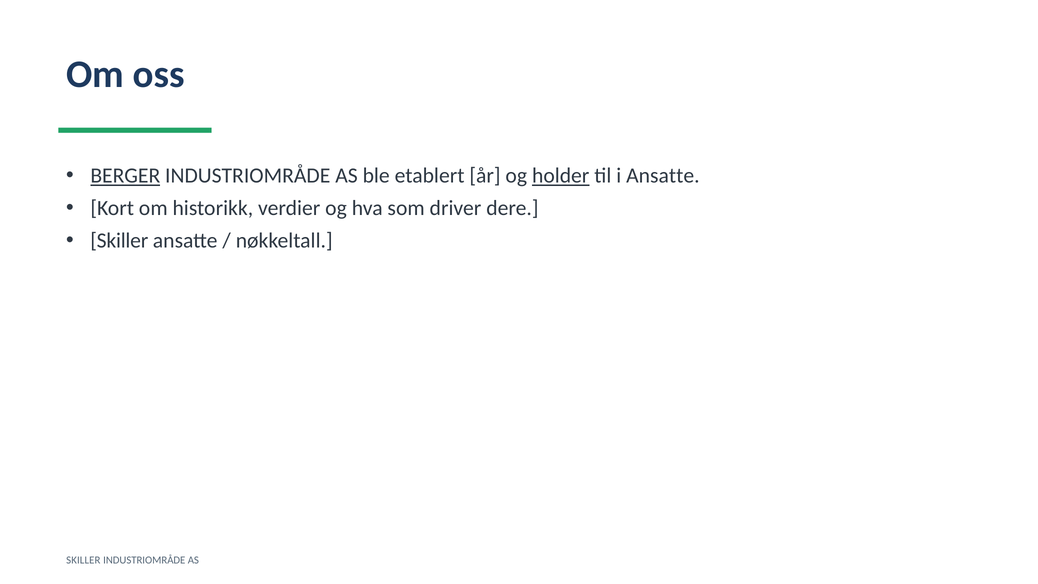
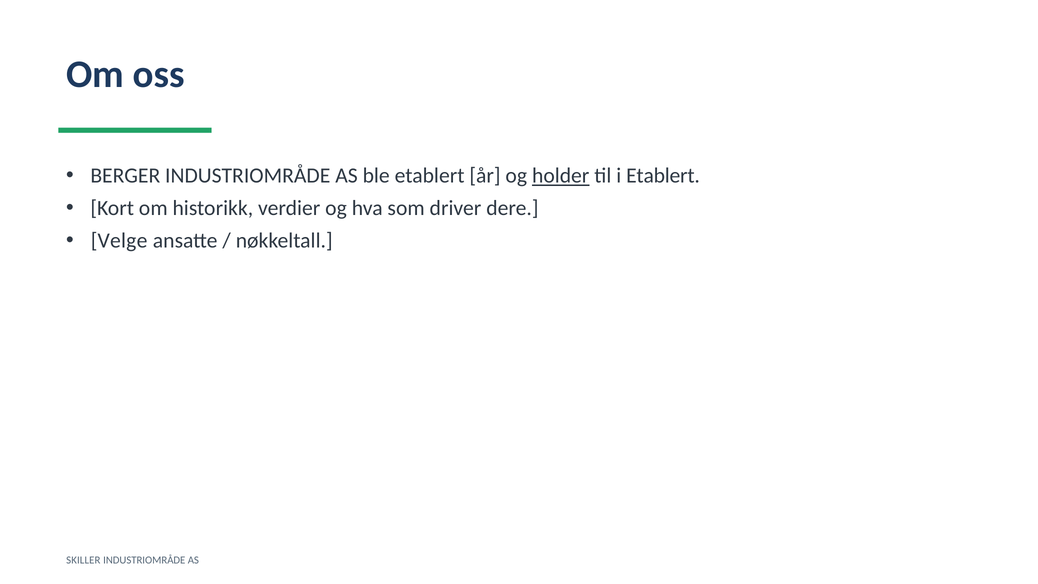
BERGER underline: present -> none (125, 176)
i Ansatte: Ansatte -> Etablert (663, 176)
Skiller: Skiller -> Velge (119, 241)
